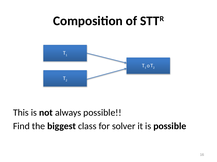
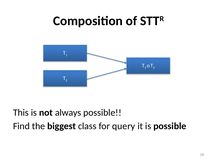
solver: solver -> query (124, 127)
